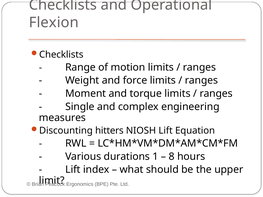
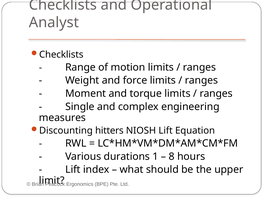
Flexion: Flexion -> Analyst (54, 22)
